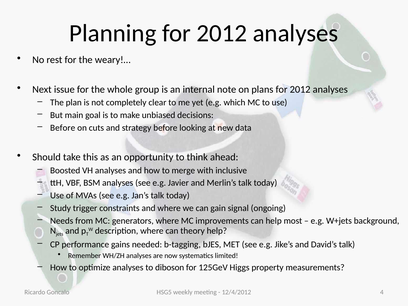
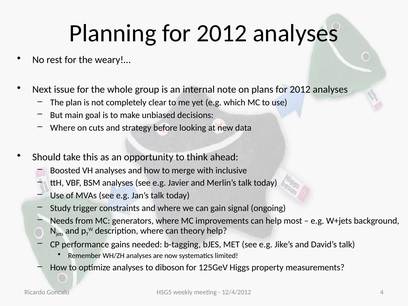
Before: Before -> Where (63, 128)
